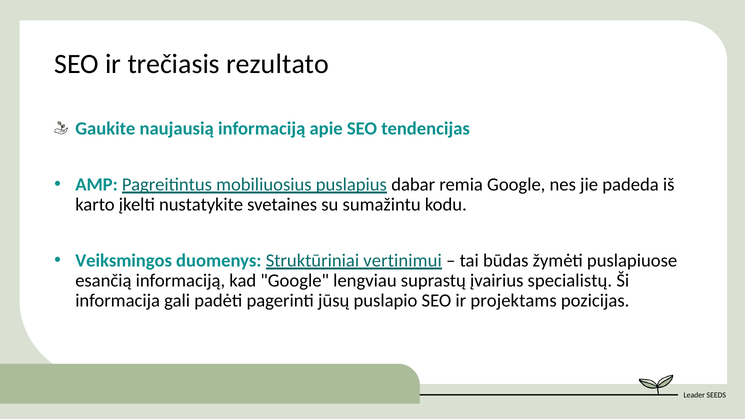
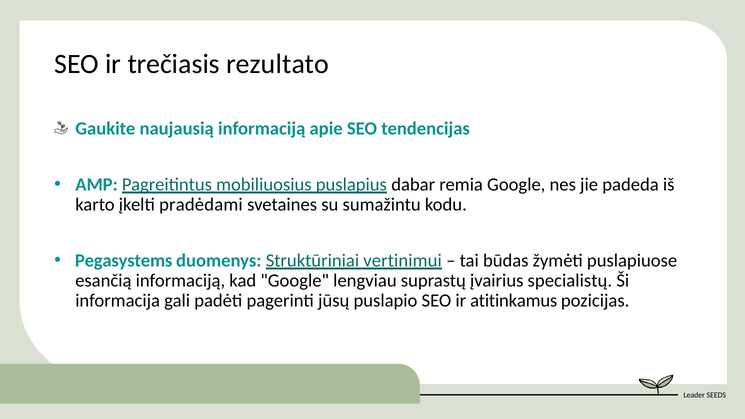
nustatykite: nustatykite -> pradėdami (201, 205)
Veiksmingos: Veiksmingos -> Pegasystems (124, 260)
projektams: projektams -> atitinkamus (514, 301)
